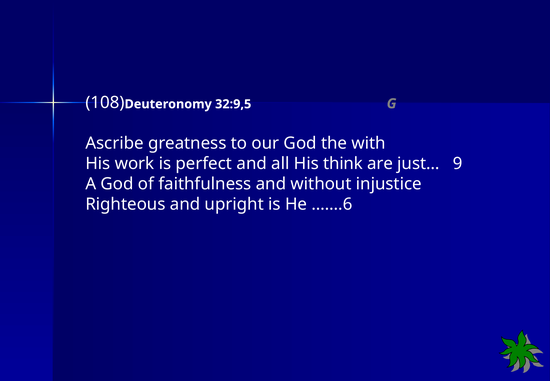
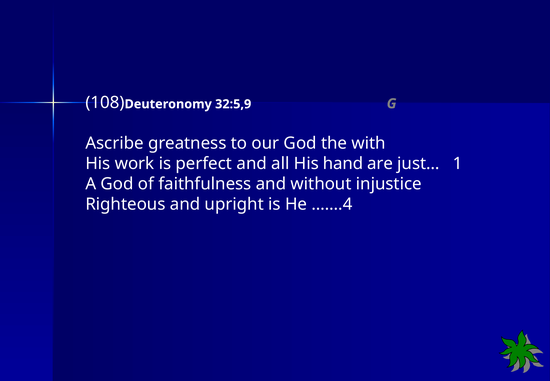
32:9,5: 32:9,5 -> 32:5,9 (233, 104)
think: think -> hand (343, 164)
9: 9 -> 1 (458, 164)
…….6: …….6 -> …….4 (332, 204)
